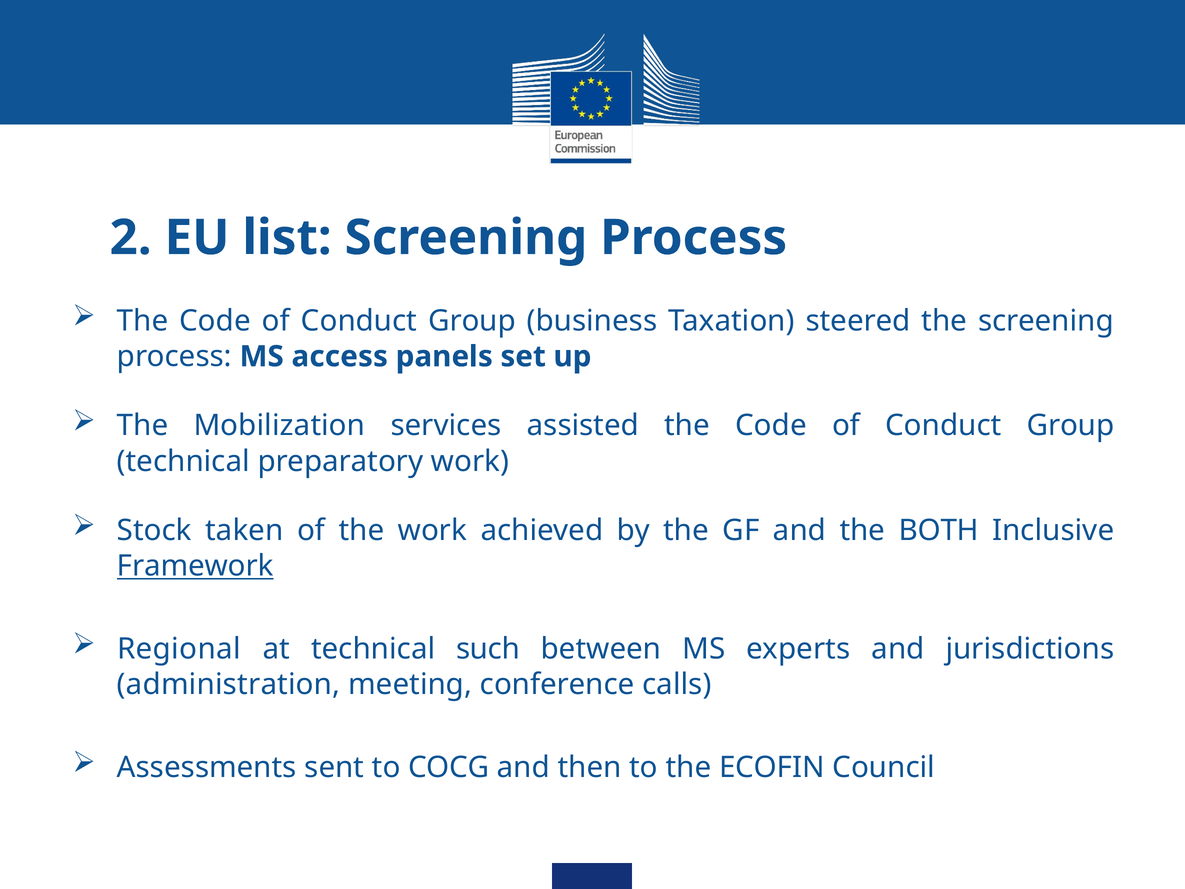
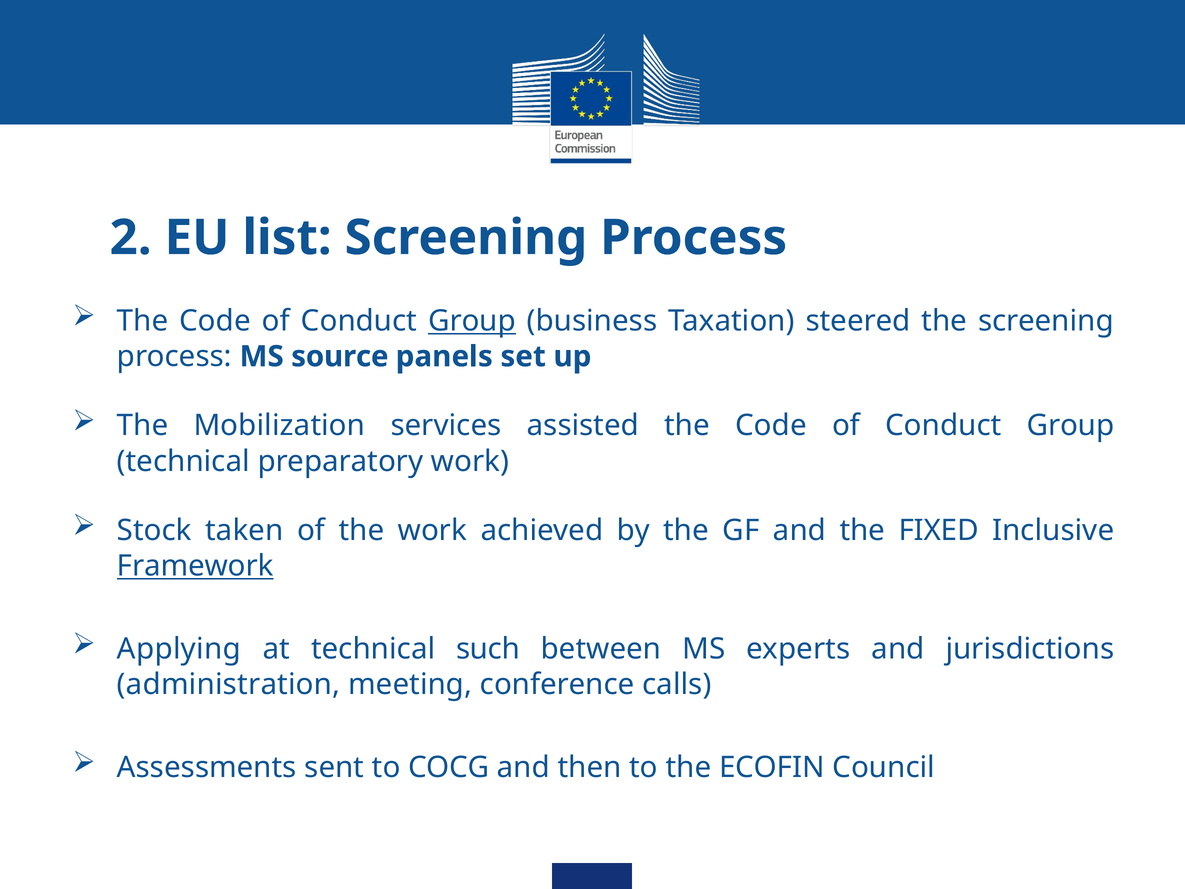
Group underline: none -> present (472, 321)
access: access -> source (340, 356)
BOTH: BOTH -> FIXED (939, 530)
Regional: Regional -> Applying (179, 649)
